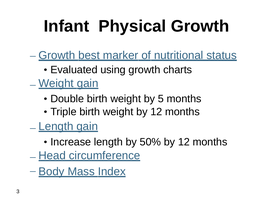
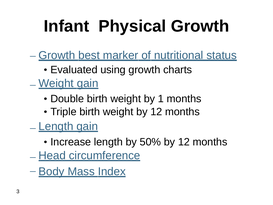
5: 5 -> 1 (161, 99)
